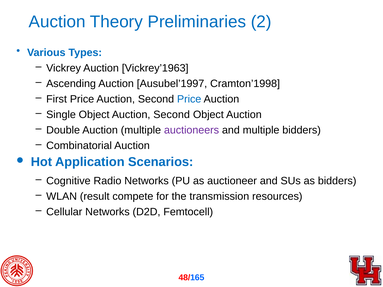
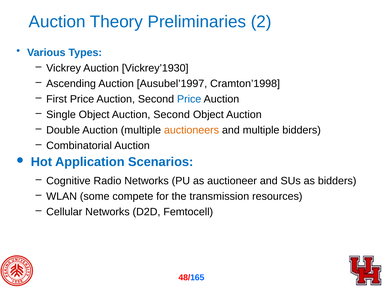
Vickrey’1963: Vickrey’1963 -> Vickrey’1930 (155, 68)
auctioneers colour: purple -> orange (192, 130)
result: result -> some (95, 197)
